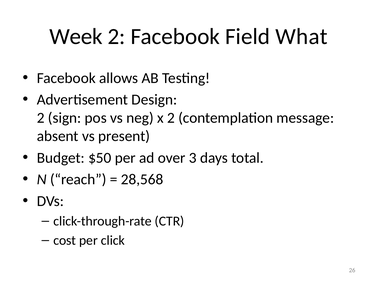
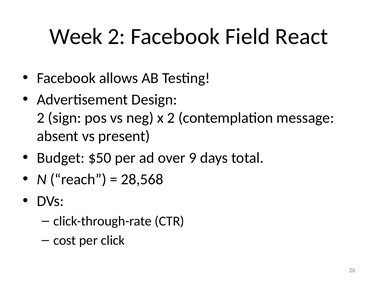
What: What -> React (302, 37)
3: 3 -> 9 (193, 158)
